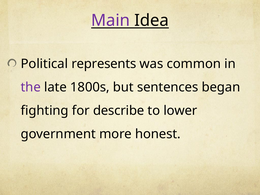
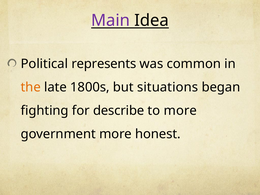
the colour: purple -> orange (31, 87)
sentences: sentences -> situations (168, 87)
to lower: lower -> more (180, 111)
